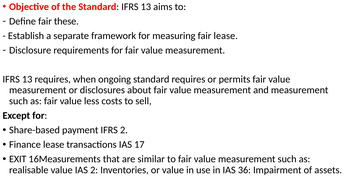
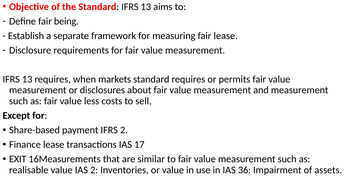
these: these -> being (66, 21)
ongoing: ongoing -> markets (115, 79)
